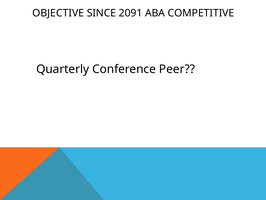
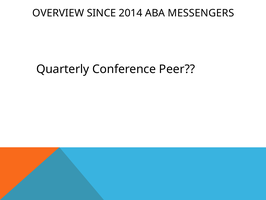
OBJECTIVE: OBJECTIVE -> OVERVIEW (58, 13)
2091: 2091 -> 2014 (131, 13)
COMPETITIVE: COMPETITIVE -> MESSENGERS (201, 13)
